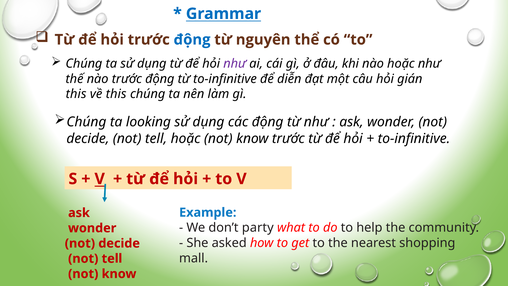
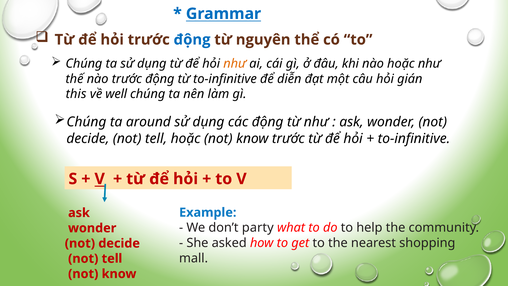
như colour: purple -> orange (235, 64)
về this: this -> well (116, 94)
looking: looking -> around (148, 122)
